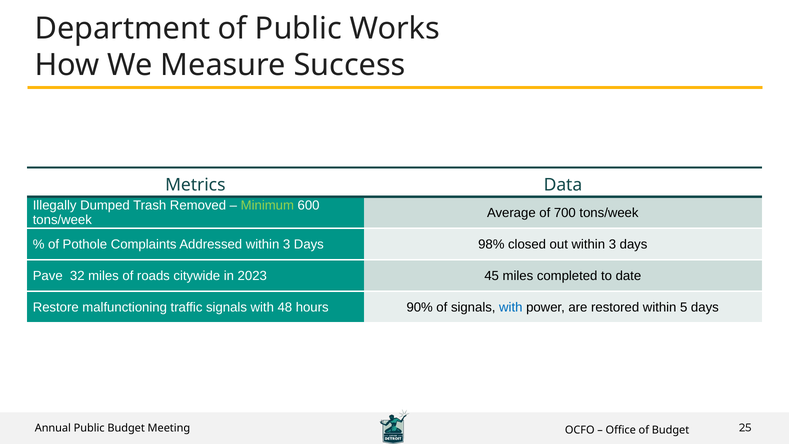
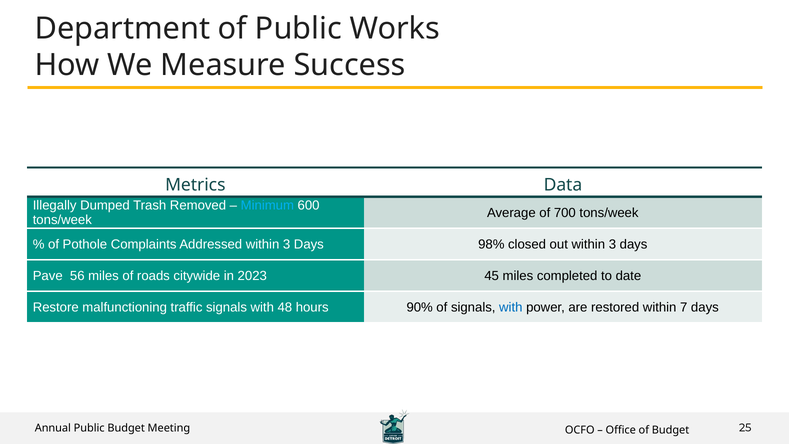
Minimum colour: light green -> light blue (267, 205)
32: 32 -> 56 (77, 276)
5: 5 -> 7 (684, 307)
